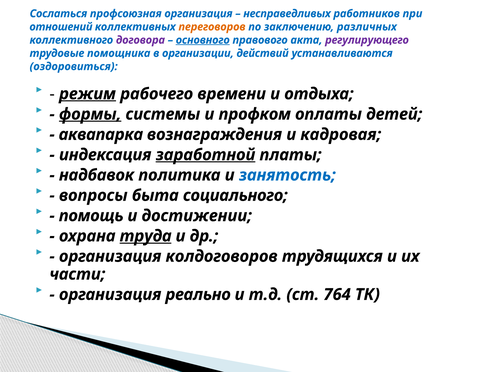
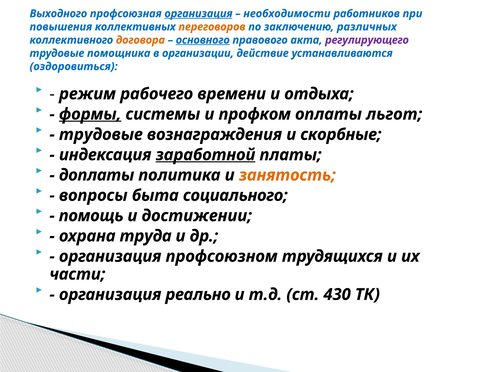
Сослаться: Сослаться -> Выходного (58, 14)
организация underline: none -> present (198, 14)
несправедливых: несправедливых -> необходимости (287, 14)
отношений: отношений -> повышения (61, 27)
договора colour: purple -> orange (140, 40)
действий: действий -> действие (263, 53)
режим underline: present -> none (87, 94)
детей: детей -> льгот (394, 114)
аквапарка: аквапарка -> трудовые (101, 134)
кадровая: кадровая -> скорбные (341, 134)
надбавок: надбавок -> доплаты (97, 175)
занятость colour: blue -> orange (287, 175)
труда underline: present -> none (146, 236)
колдоговоров: колдоговоров -> профсоюзном (222, 256)
764: 764 -> 430 (337, 294)
